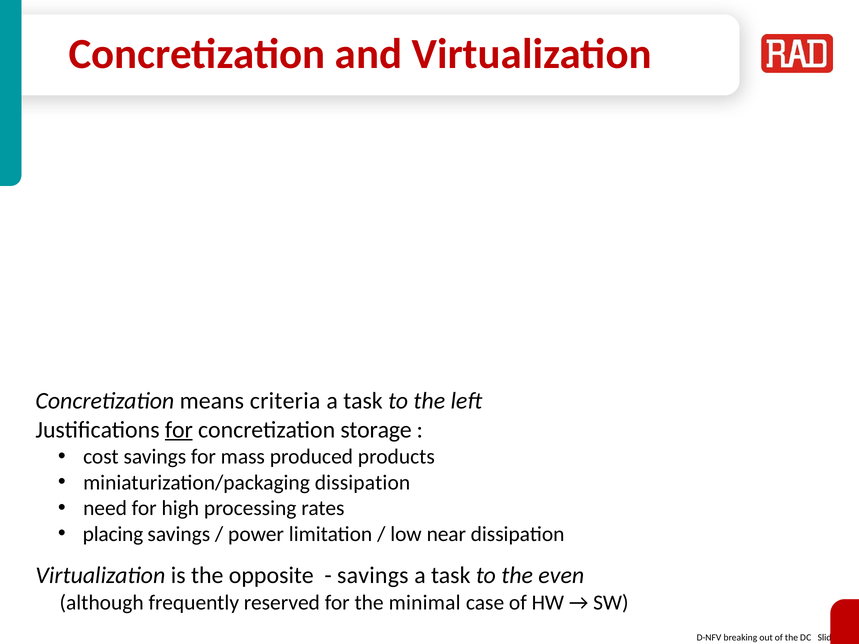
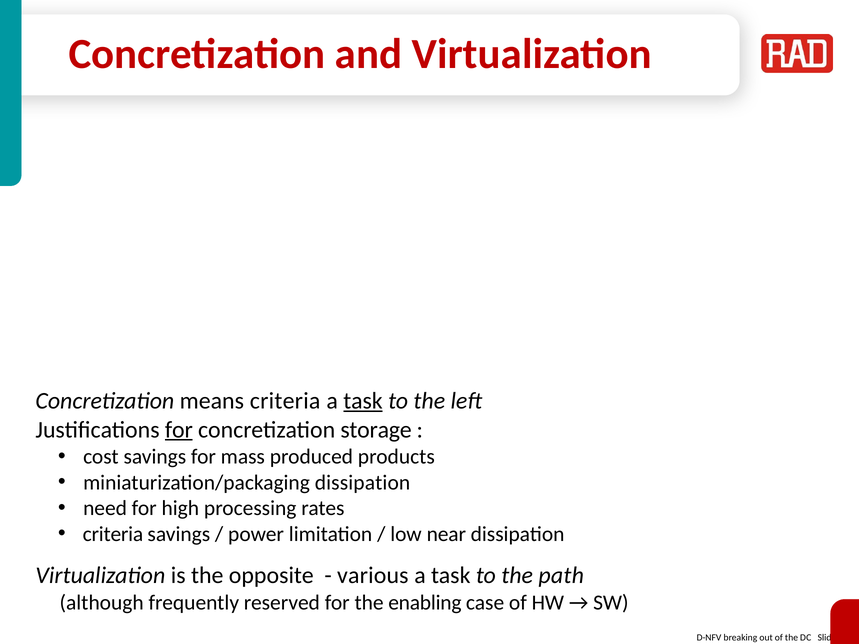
task underline: none -> present (363, 401)
placing: placing -> criteria (113, 534)
savings: savings -> various (373, 576)
even: even -> path (561, 576)
minimal: minimal -> enabling (425, 603)
